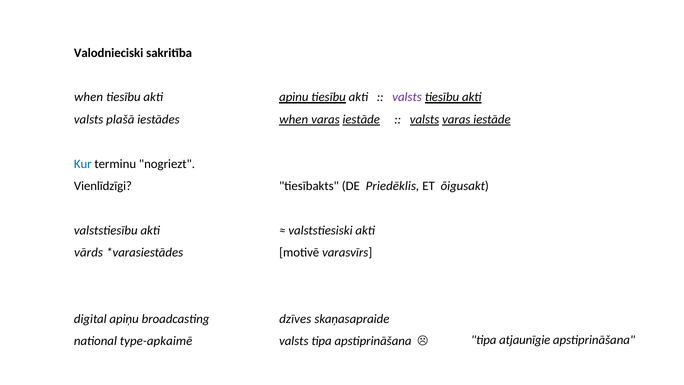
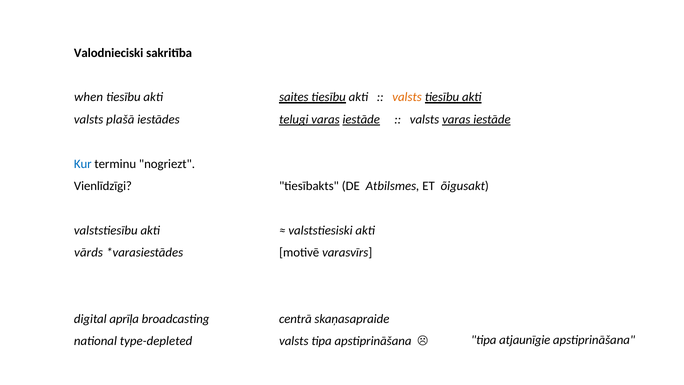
akti apiņu: apiņu -> saites (294, 97)
valsts colour: purple -> orange (407, 97)
iestādes when: when -> telugi (294, 119)
valsts underline: present -> none (425, 119)
Priedēklis: Priedēklis -> Atbilsmes (393, 186)
digital apiņu: apiņu -> aprīļa (124, 319)
dzīves: dzīves -> centrā (295, 319)
type-apkaimē: type-apkaimē -> type-depleted (156, 341)
